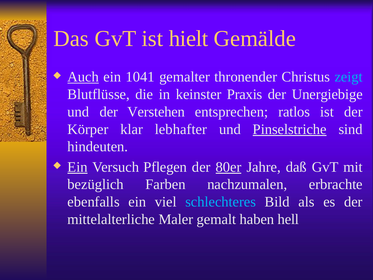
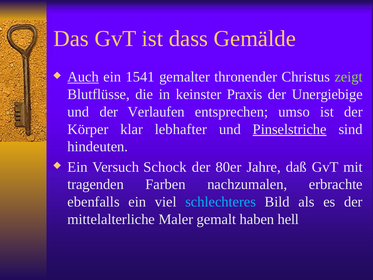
ist hielt: hielt -> dass (188, 39)
1041: 1041 -> 1541 (140, 77)
zeigt colour: light blue -> light green (349, 77)
Verstehen: Verstehen -> Verlaufen (156, 112)
ratlos: ratlos -> umso (294, 112)
Ein underline: present -> none (78, 167)
Pflegen: Pflegen -> Schock (165, 167)
80er underline: present -> none (229, 167)
bezüglich: bezüglich -> tragenden (96, 184)
